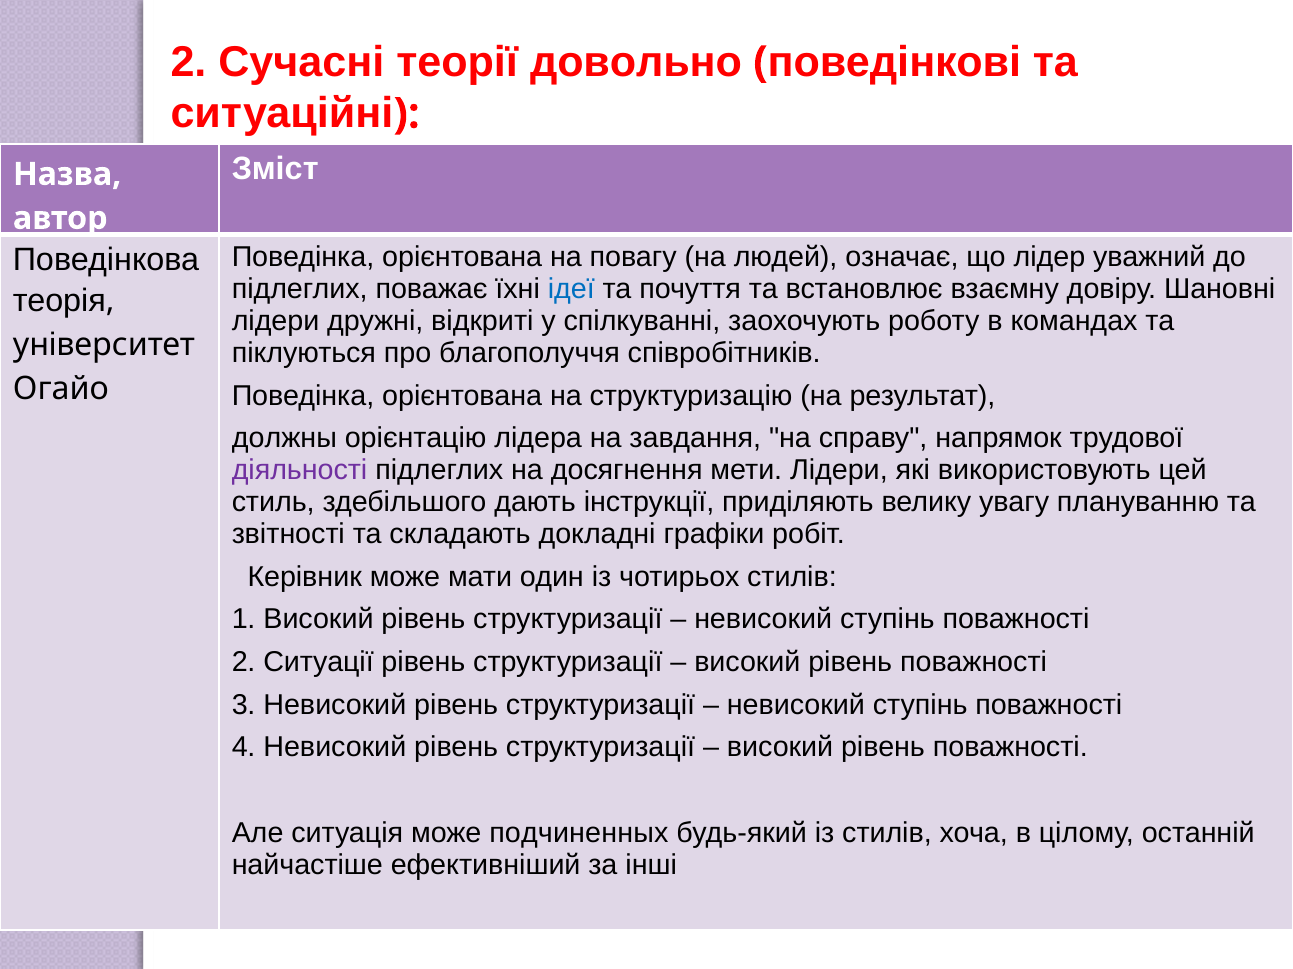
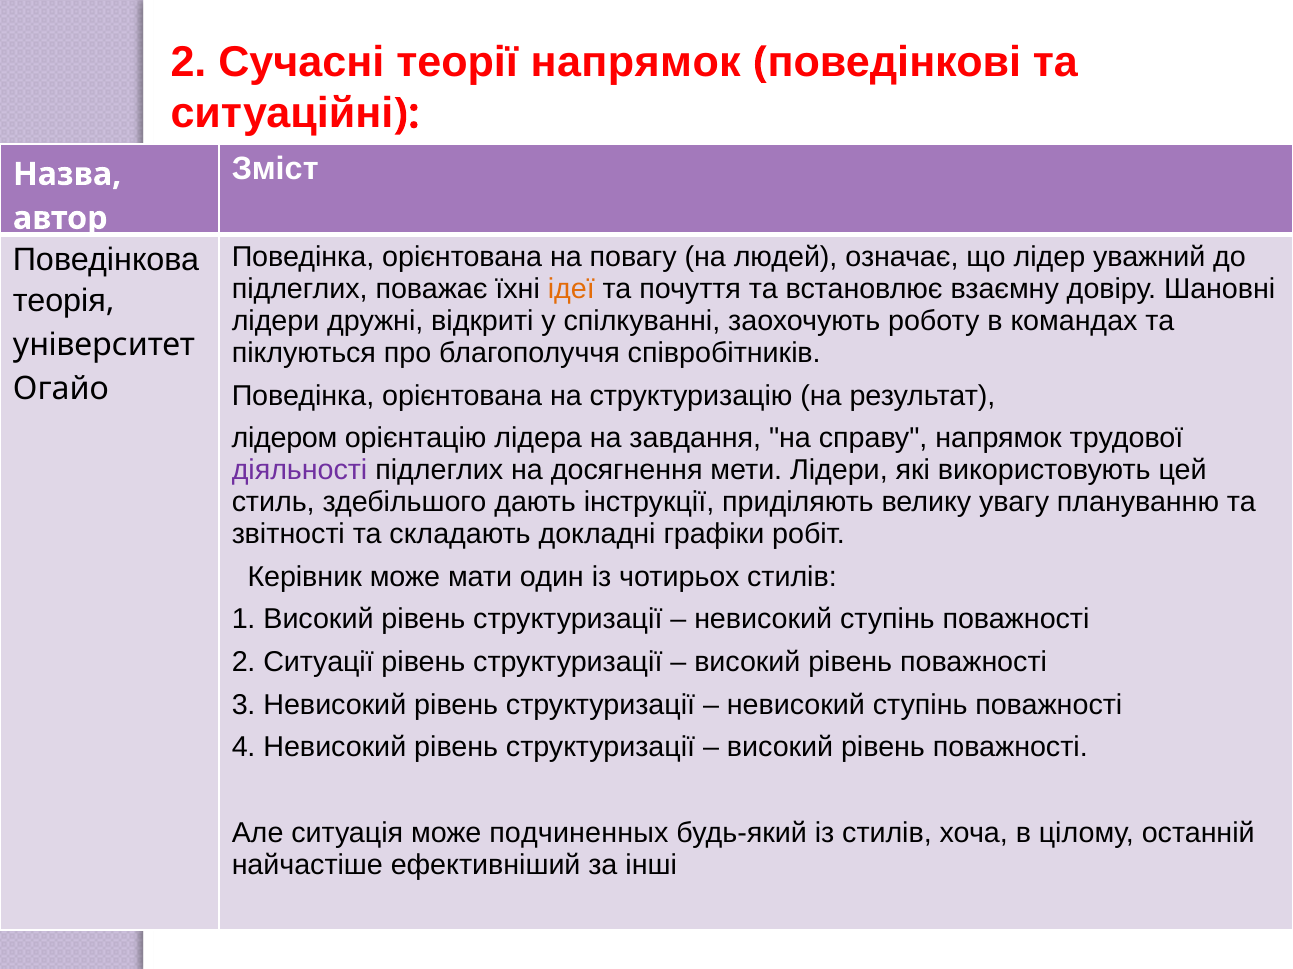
теорії довольно: довольно -> напрямок (636, 62)
ідеї colour: blue -> orange (571, 289)
должны: должны -> лідером (285, 439)
